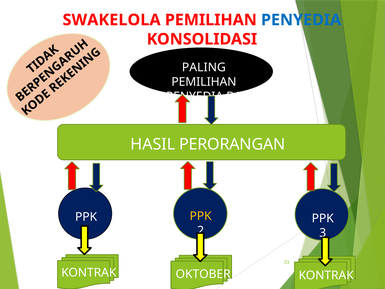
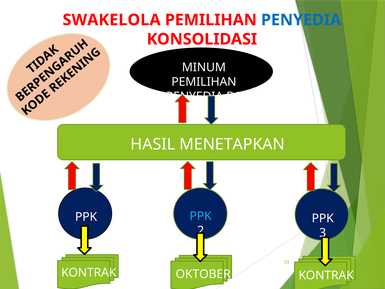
PALING: PALING -> MINUM (204, 67)
PERORANGAN: PERORANGAN -> MENETAPKAN (232, 144)
PPK colour: yellow -> light blue (201, 216)
